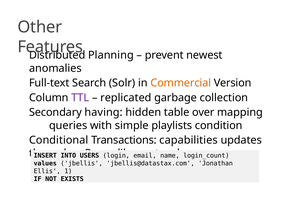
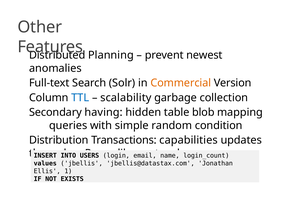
TTL colour: purple -> blue (80, 97)
replicated: replicated -> scalability (126, 97)
over: over -> blob (203, 112)
playlists: playlists -> random (172, 125)
Conditional: Conditional -> Distribution (59, 140)
